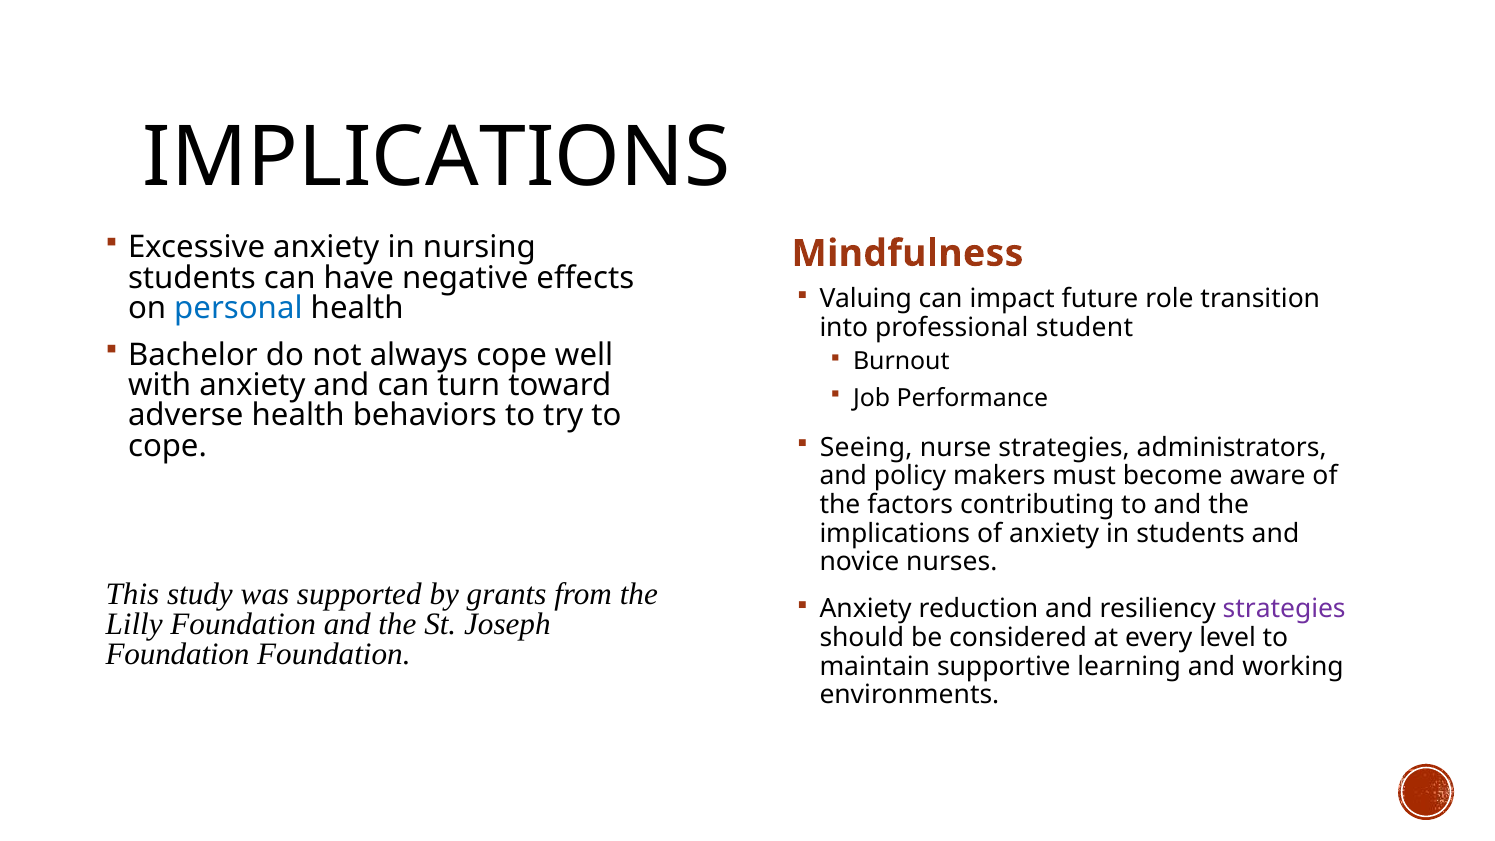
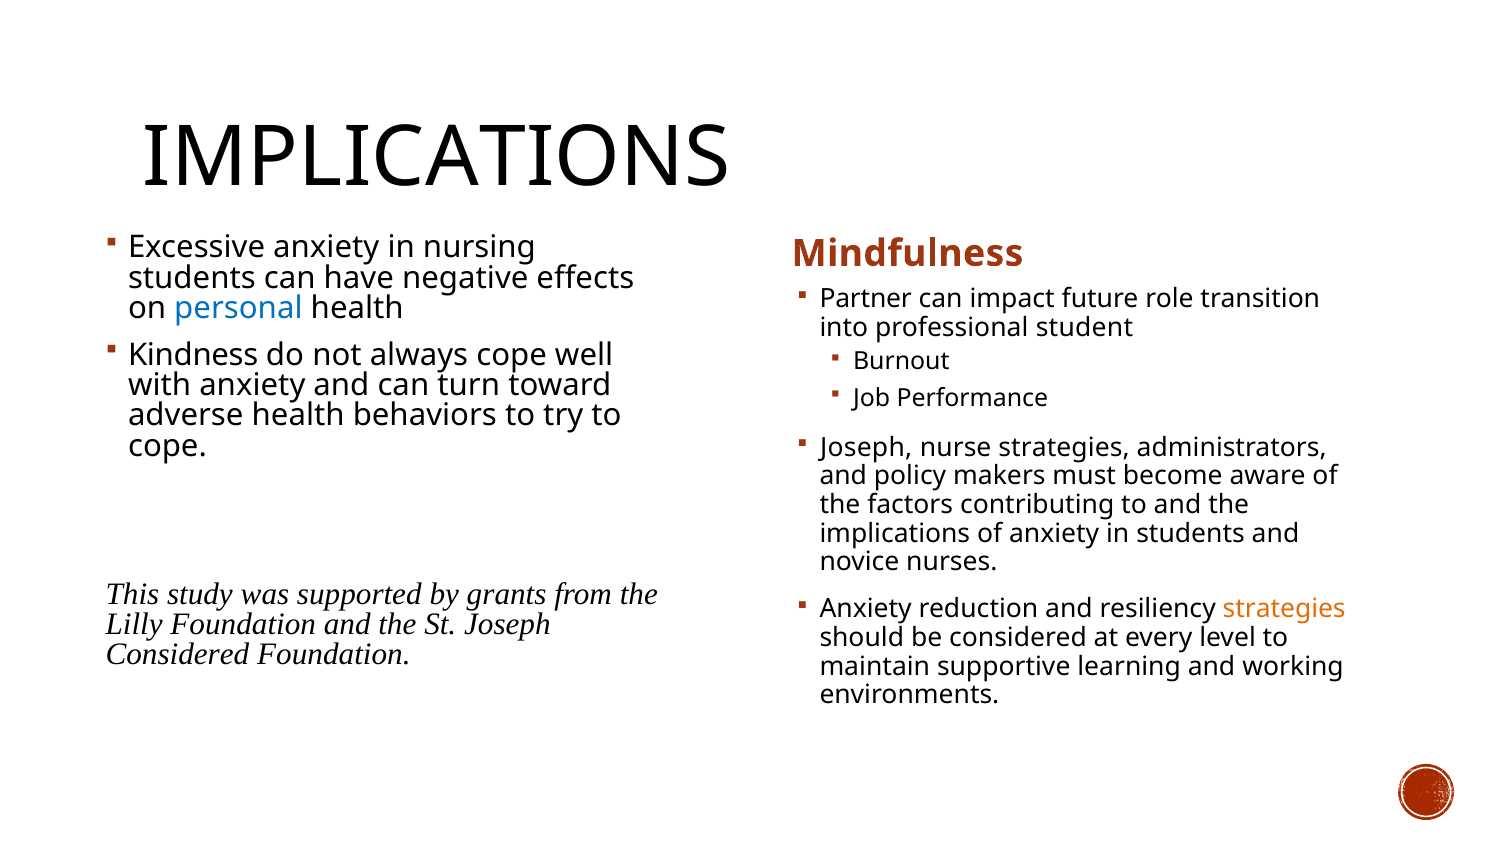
Valuing: Valuing -> Partner (866, 299)
Bachelor: Bachelor -> Kindness (193, 355)
Seeing: Seeing -> Joseph (866, 447)
strategies colour: purple -> orange (1284, 609)
Foundation: Foundation -> Considered (177, 654)
